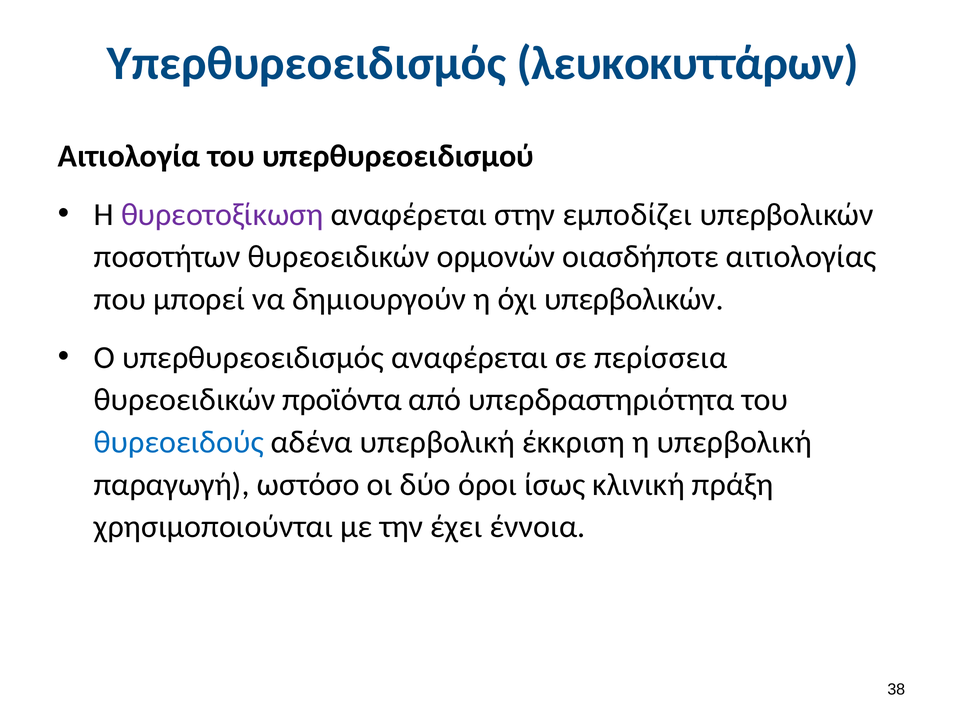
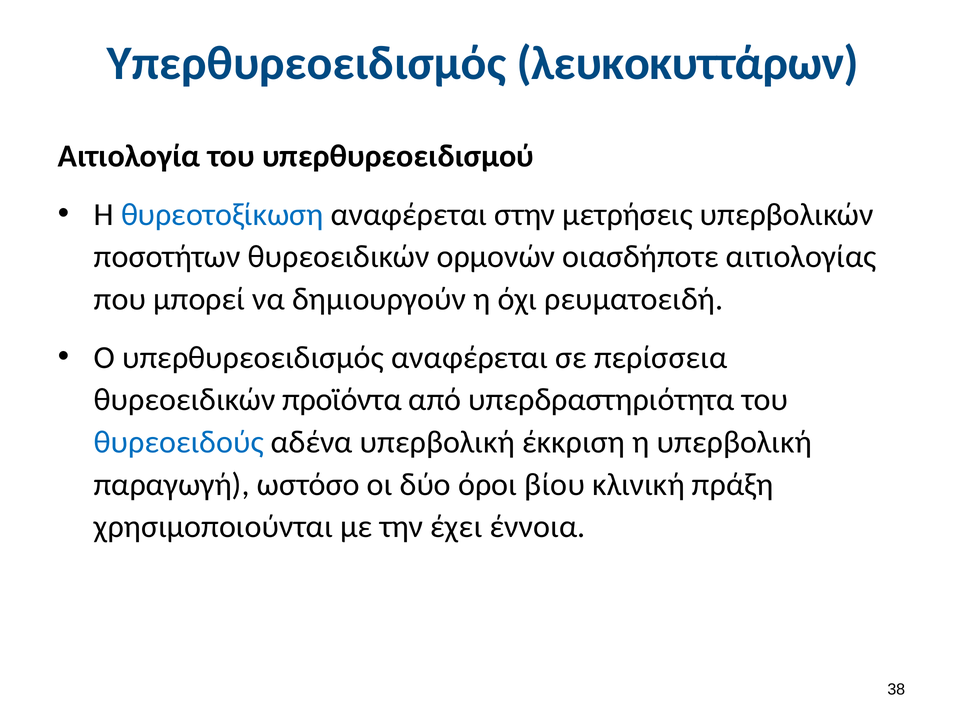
θυρεοτοξίκωση colour: purple -> blue (222, 215)
εμποδίζει: εμποδίζει -> μετρήσεις (628, 215)
όχι υπερβολικών: υπερβολικών -> ρευματοειδή (634, 299)
ίσως: ίσως -> βίου (555, 485)
